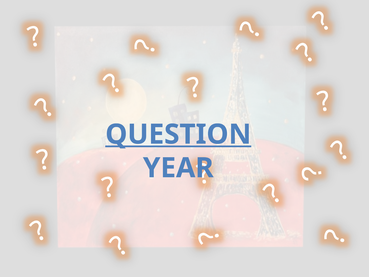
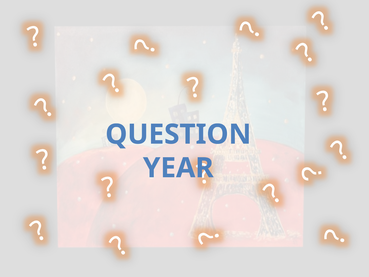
QUESTION underline: present -> none (178, 134)
